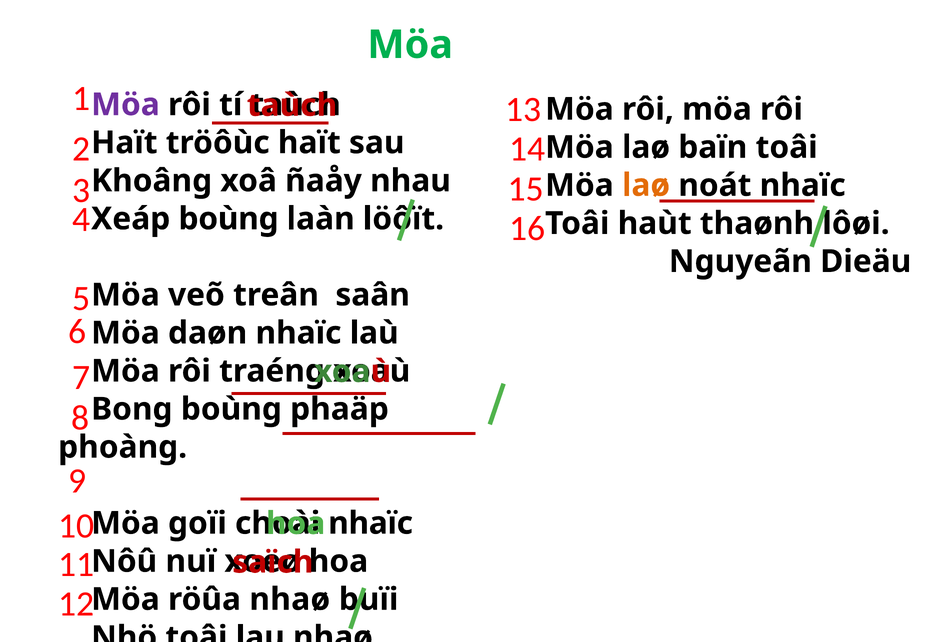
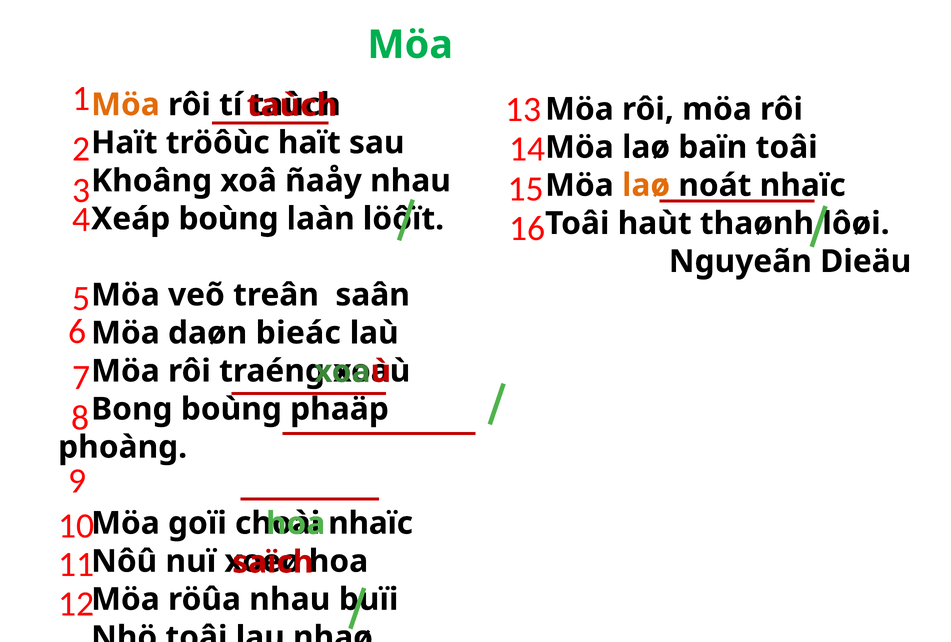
Möa colour: purple -> orange (125, 105)
daøn nhaïc: nhaïc -> bieác (298, 333)
röûa nhaø: nhaø -> nhau (290, 599)
